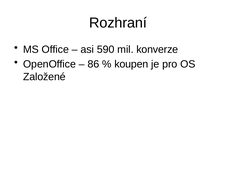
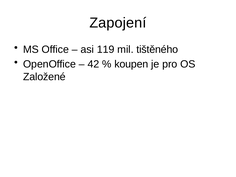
Rozhraní: Rozhraní -> Zapojení (118, 23)
590: 590 -> 119 (106, 50)
konverze: konverze -> tištěného (157, 50)
86: 86 -> 42 (93, 64)
